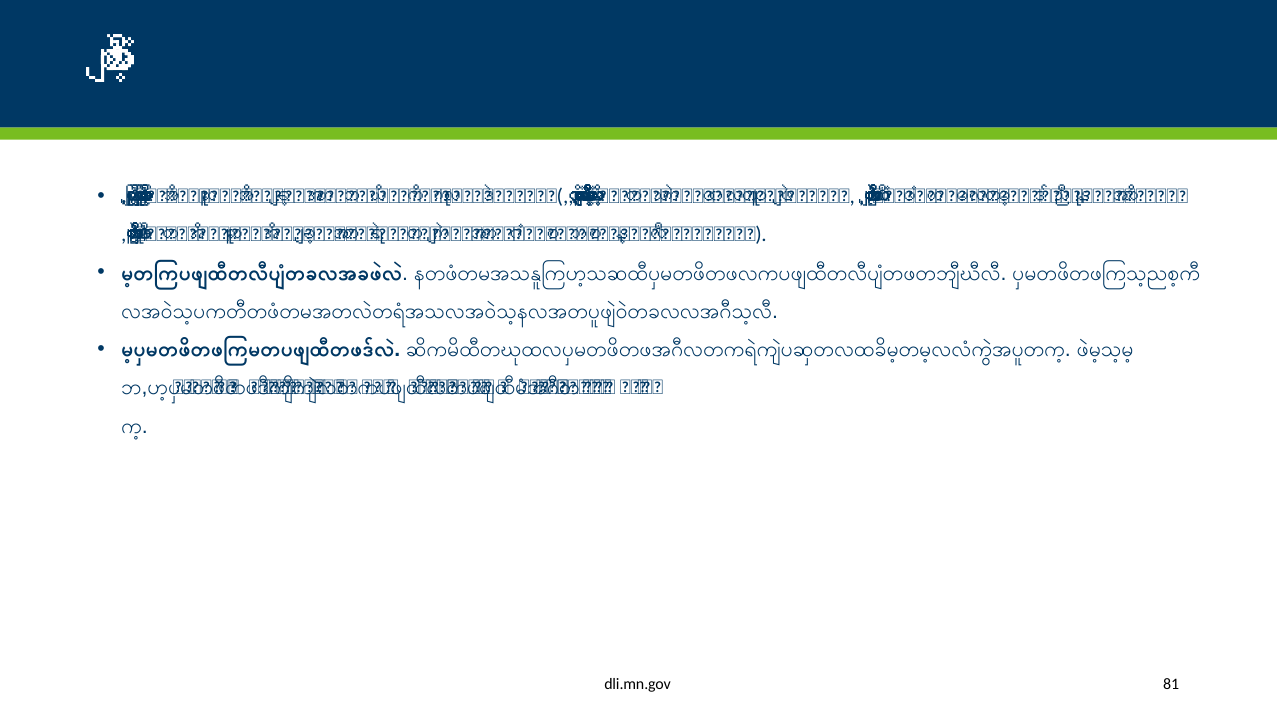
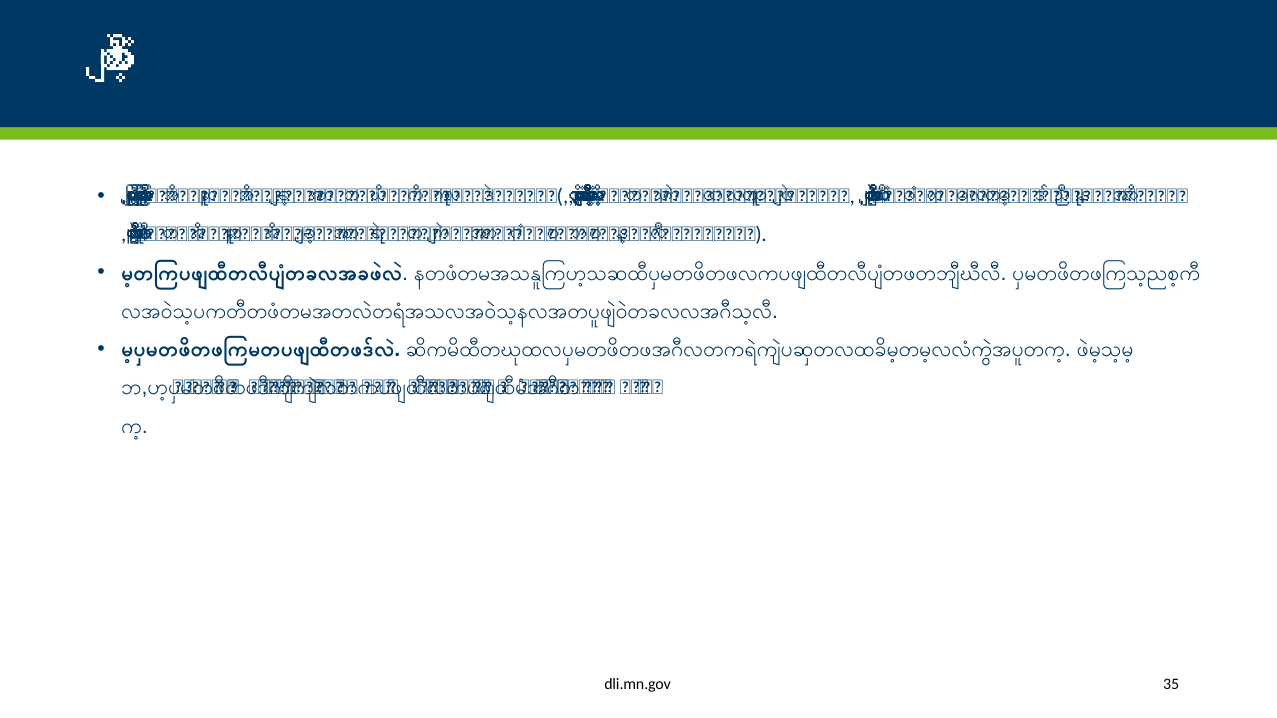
81: 81 -> 35 (1171, 685)
